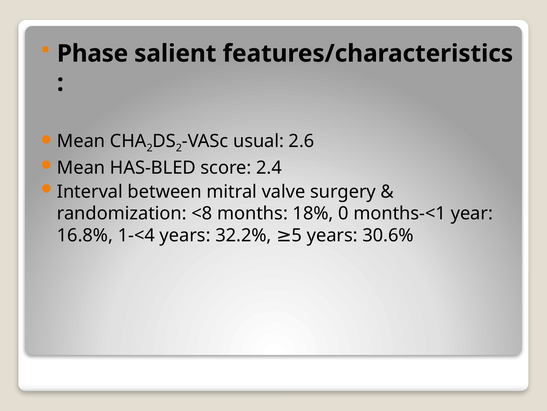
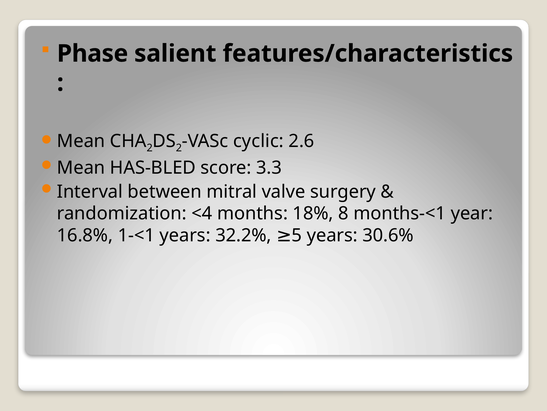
usual: usual -> cyclic (258, 141)
2.4: 2.4 -> 3.3 (269, 168)
<8: <8 -> <4 (202, 213)
0: 0 -> 8 (343, 213)
1-<4: 1-<4 -> 1-<1 (136, 235)
